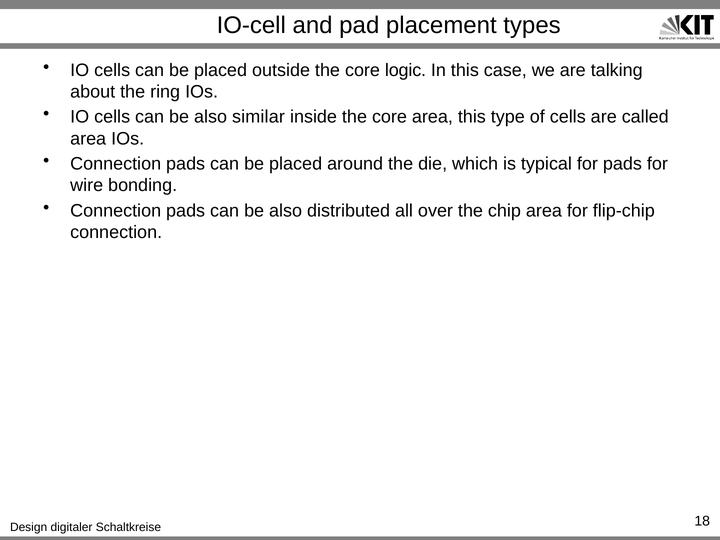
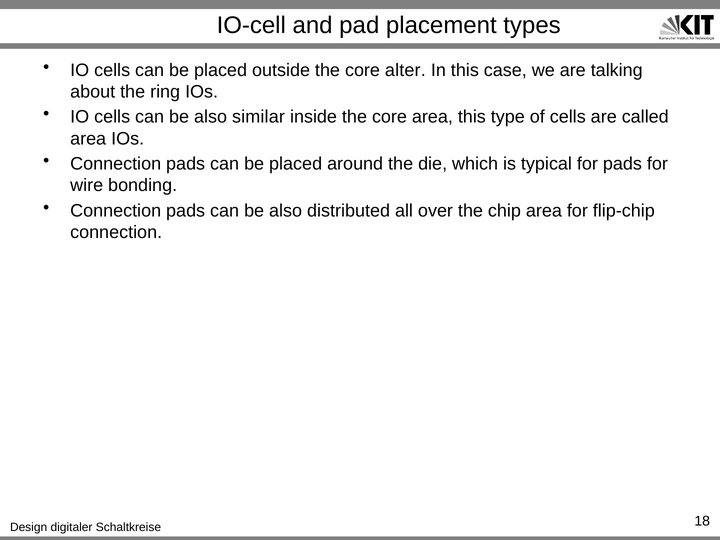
logic: logic -> alter (405, 70)
